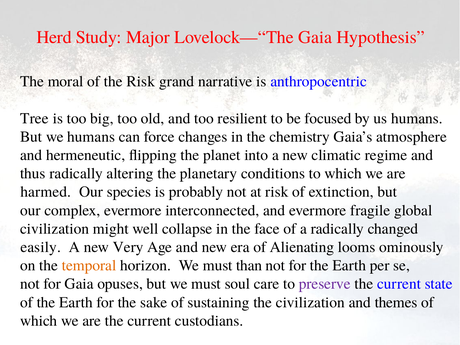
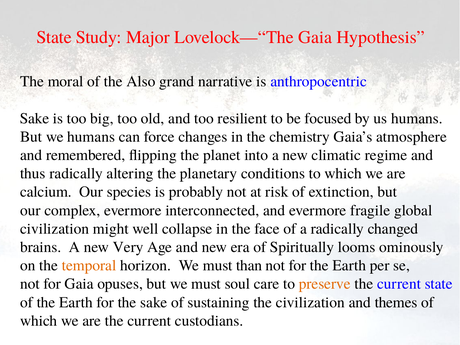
Herd: Herd -> State (54, 37)
the Risk: Risk -> Also (141, 82)
Tree: Tree -> Sake (35, 118)
hermeneutic: hermeneutic -> remembered (86, 155)
harmed: harmed -> calcium (46, 192)
easily: easily -> brains (41, 247)
Alienating: Alienating -> Spiritually (302, 247)
preserve colour: purple -> orange (325, 284)
